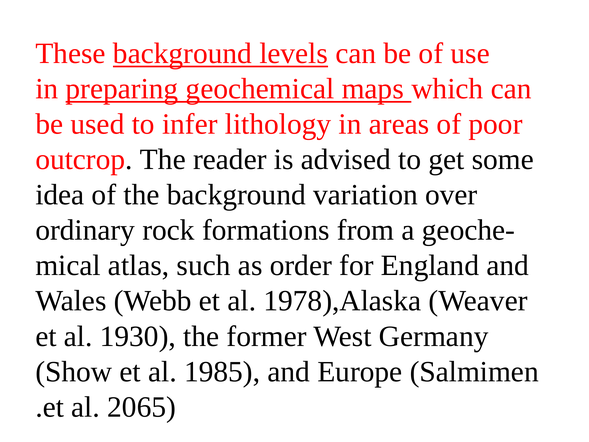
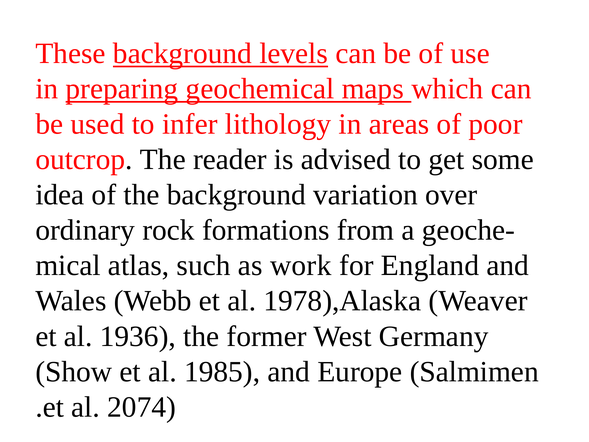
order: order -> work (301, 265)
1930: 1930 -> 1936 (138, 336)
2065: 2065 -> 2074 (142, 407)
